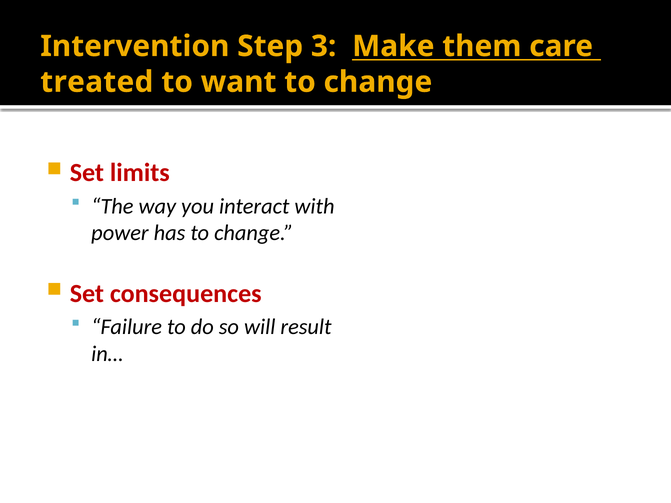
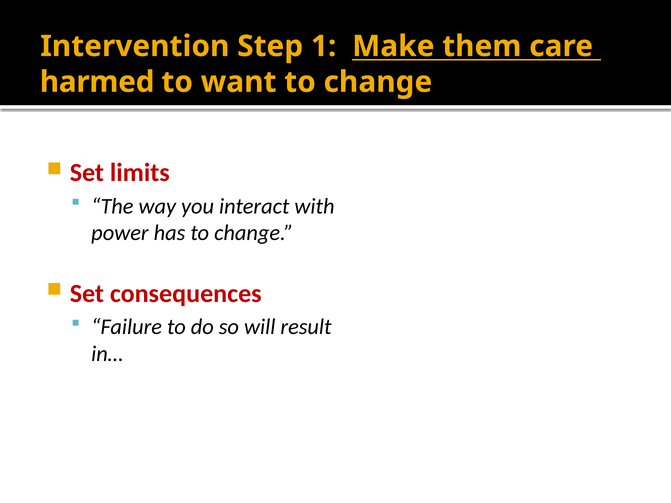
3: 3 -> 1 (324, 46)
treated: treated -> harmed (97, 82)
